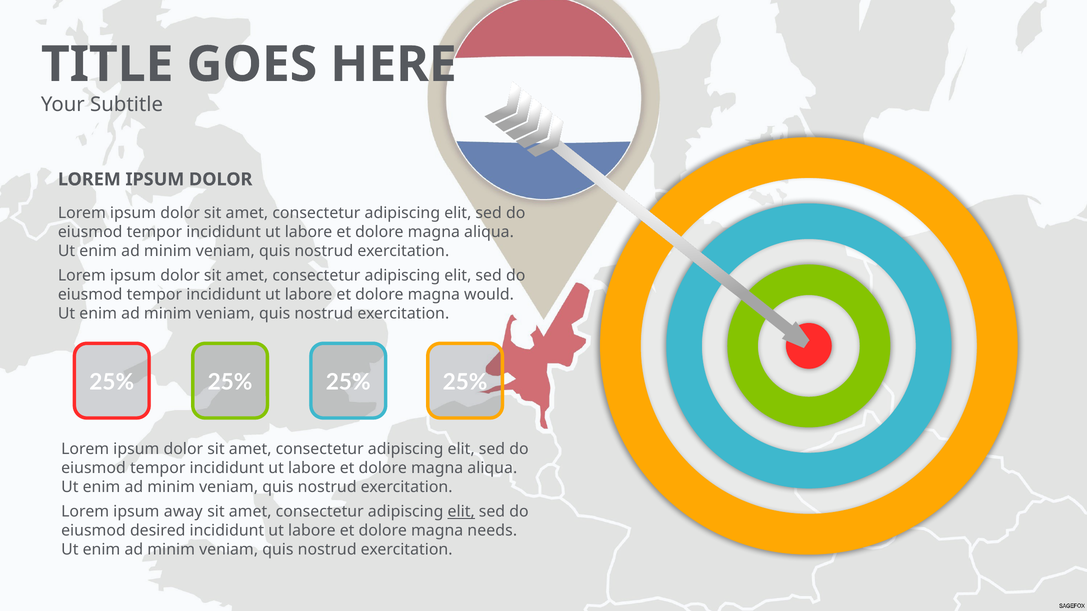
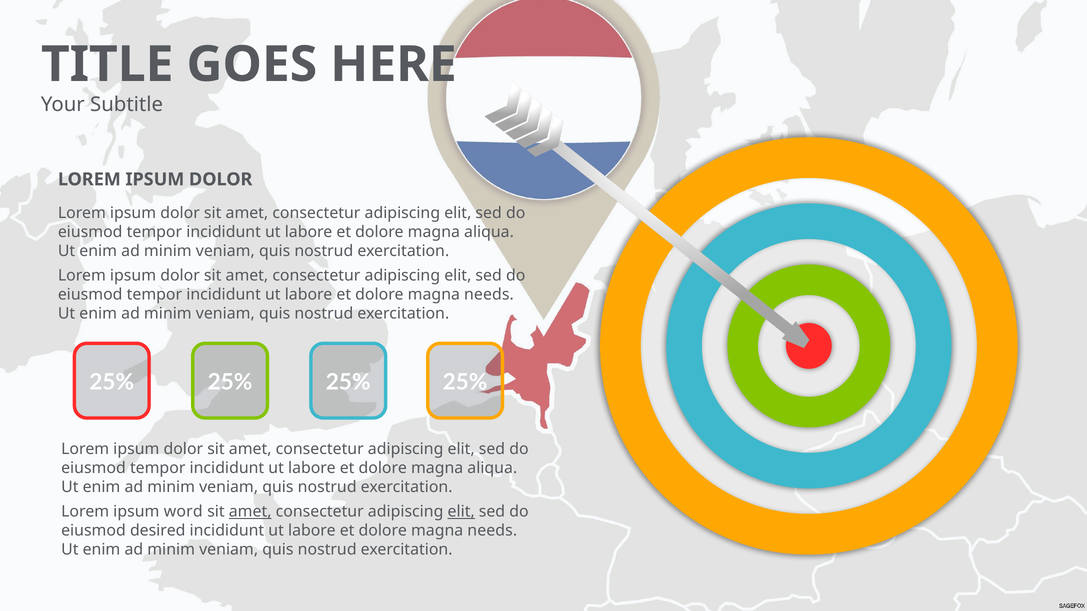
would: would -> needs (489, 295)
away: away -> word (183, 512)
amet underline: none -> present (250, 512)
